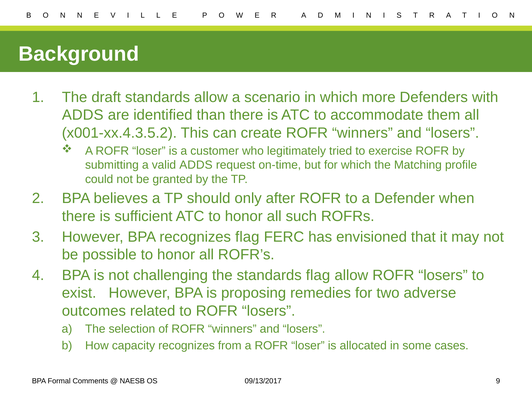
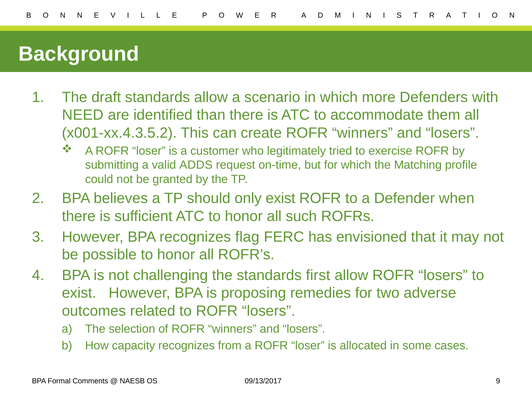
ADDS: ADDS -> NEED (83, 115)
only after: after -> exist (281, 198)
standards flag: flag -> first (318, 275)
